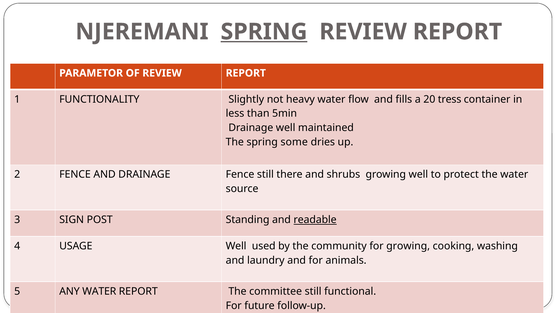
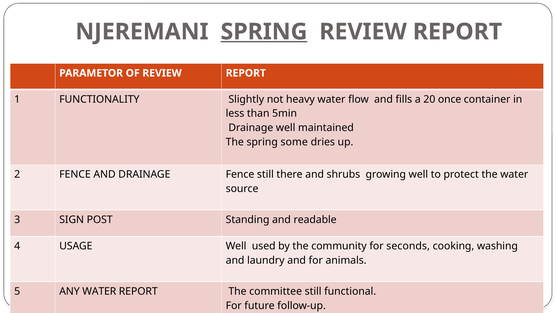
tress: tress -> once (450, 99)
readable underline: present -> none (315, 220)
for growing: growing -> seconds (408, 246)
